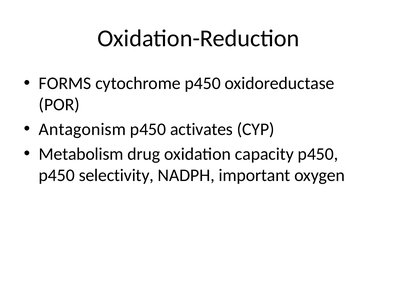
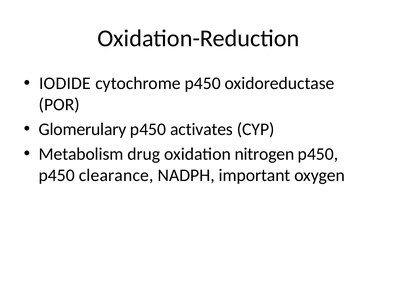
FORMS: FORMS -> IODIDE (65, 83)
Antagonism: Antagonism -> Glomerulary (82, 129)
capacity: capacity -> nitrogen (264, 154)
selectivity: selectivity -> clearance (116, 175)
